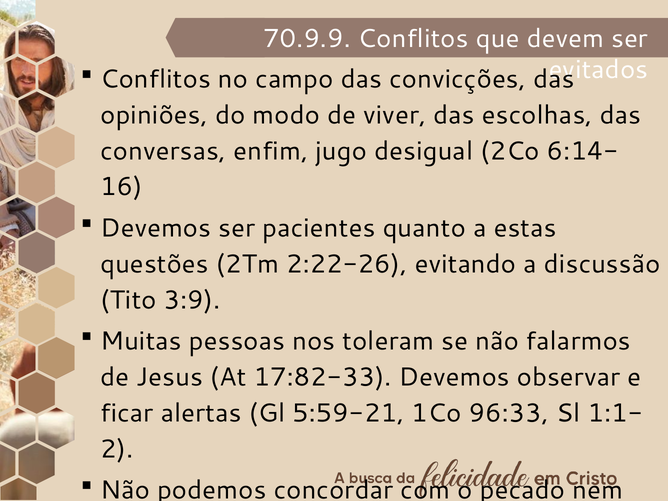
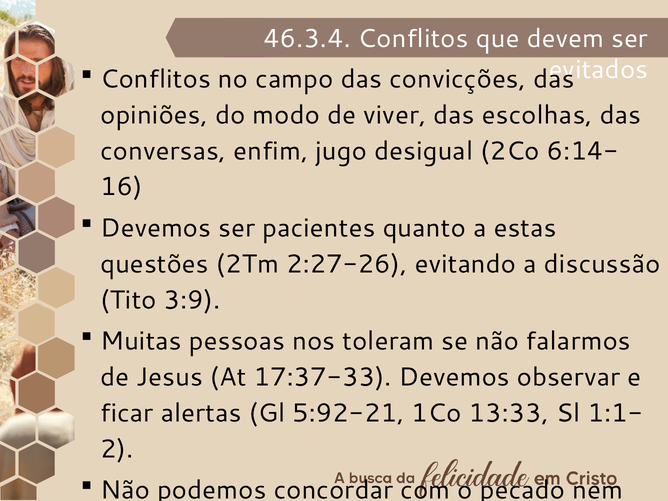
70.9.9: 70.9.9 -> 46.3.4 (307, 39)
2:22-26: 2:22-26 -> 2:27-26 (347, 264)
17:82-33: 17:82-33 -> 17:37-33 (323, 377)
5:59-21: 5:59-21 -> 5:92-21 (348, 413)
96:33: 96:33 -> 13:33 (509, 413)
